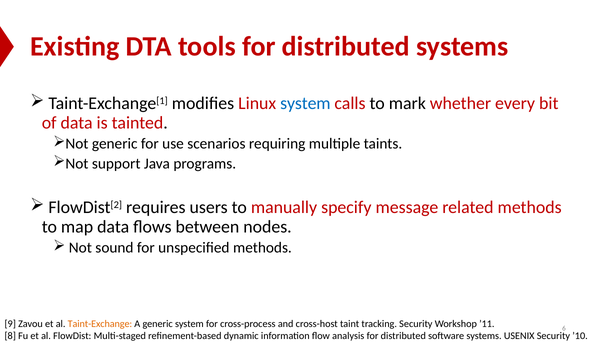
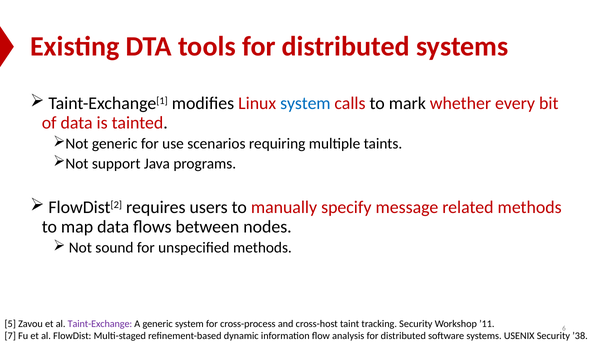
9: 9 -> 5 (10, 324)
Taint-Exchange colour: orange -> purple (100, 324)
8: 8 -> 7 (10, 336)
’10: ’10 -> ’38 (580, 336)
